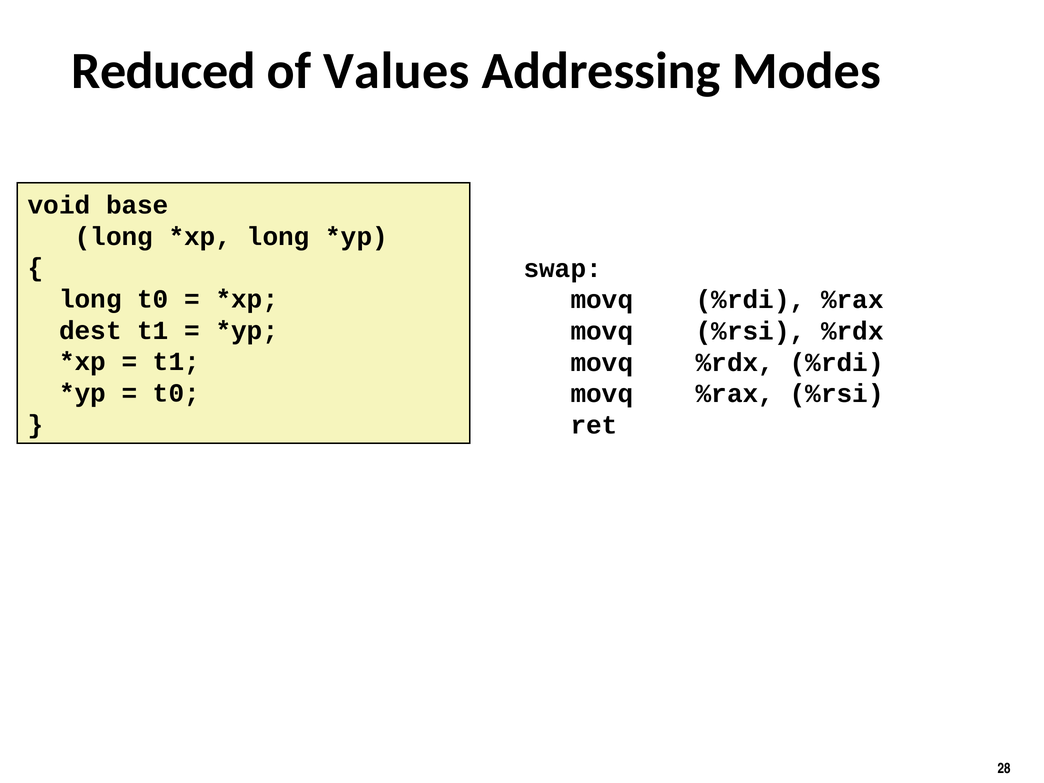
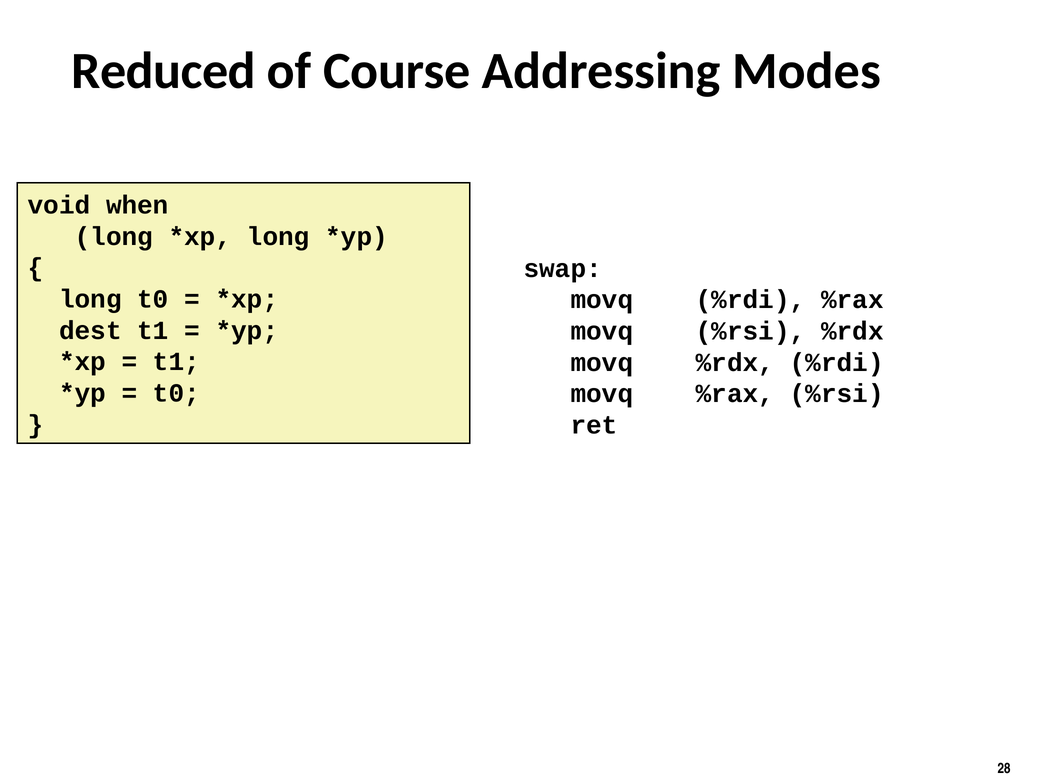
Values: Values -> Course (397, 71)
base: base -> when (137, 205)
